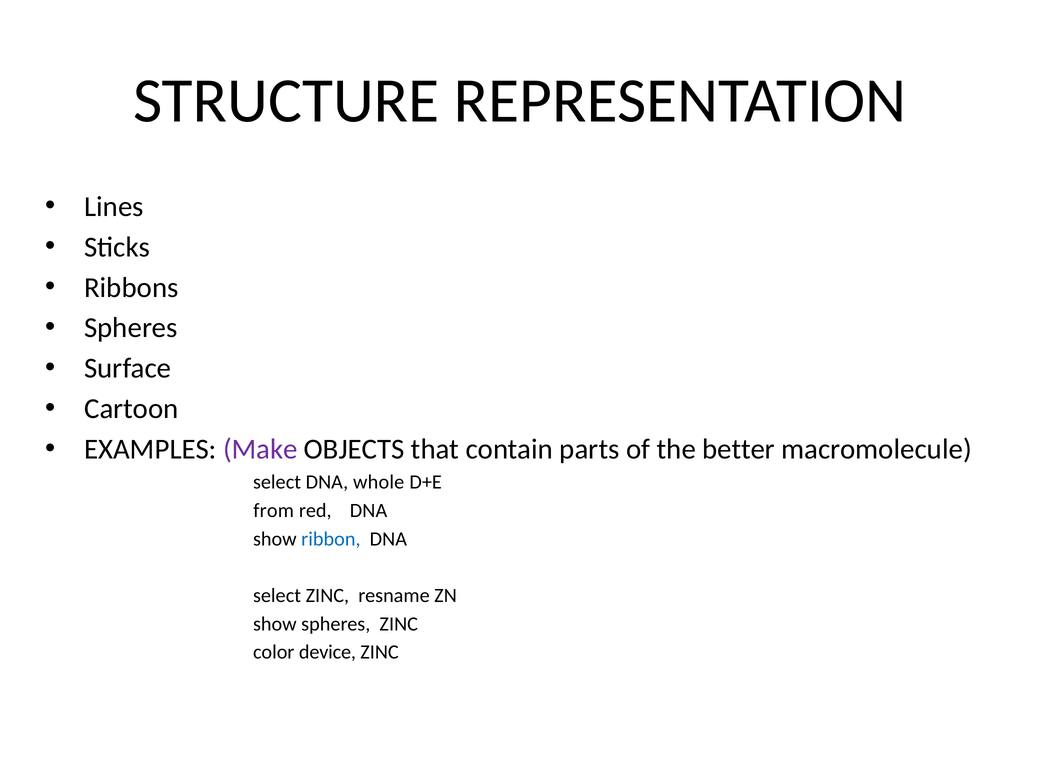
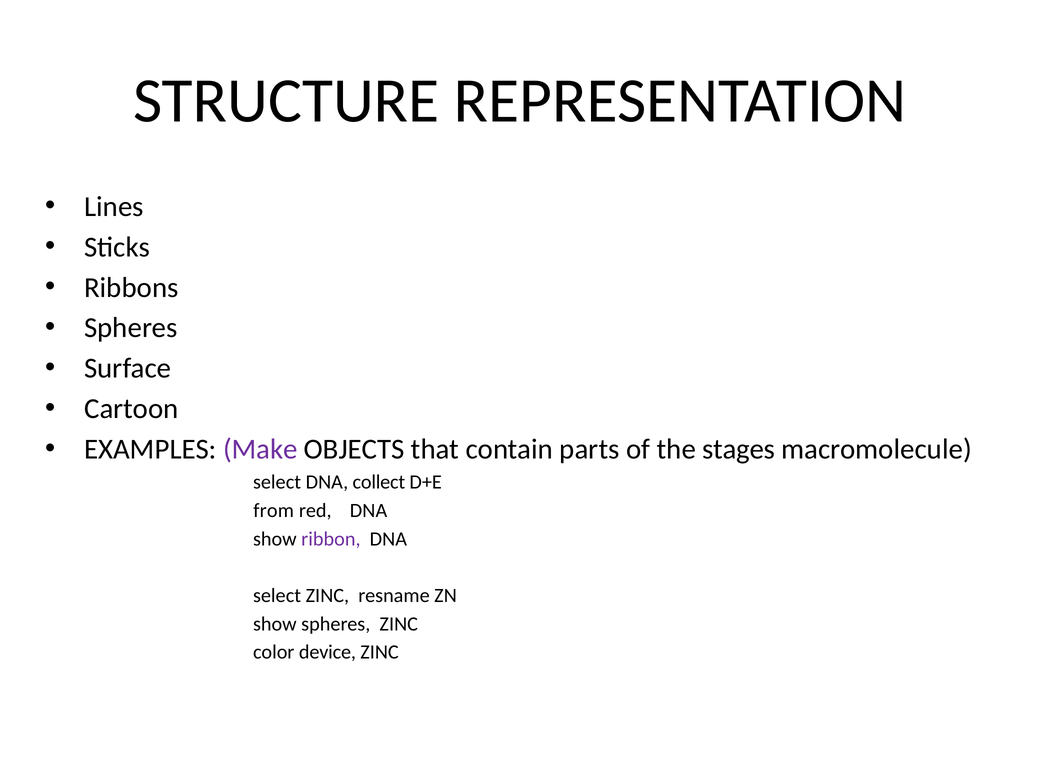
better: better -> stages (739, 449)
whole: whole -> collect (379, 482)
ribbon colour: blue -> purple (331, 539)
